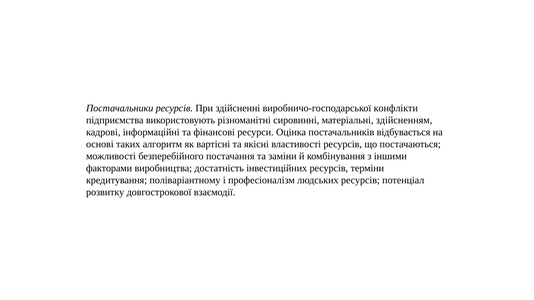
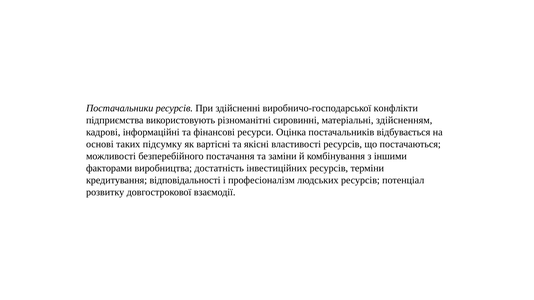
алгоритм: алгоритм -> підсумку (162, 144)
поліваріантному: поліваріантному -> відповідальності (185, 180)
